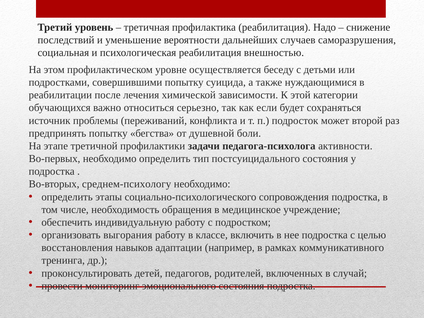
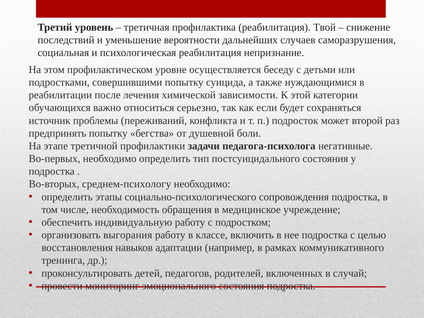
Надо: Надо -> Твой (325, 27)
внешностью: внешностью -> непризнание (274, 53)
активности: активности -> негативные (345, 146)
